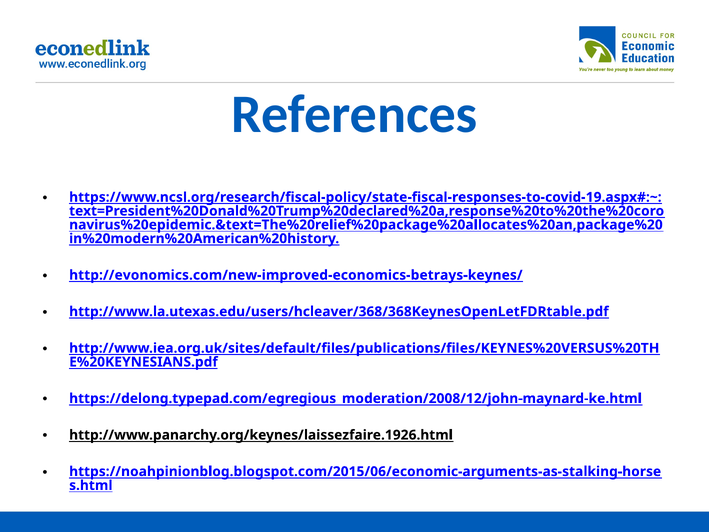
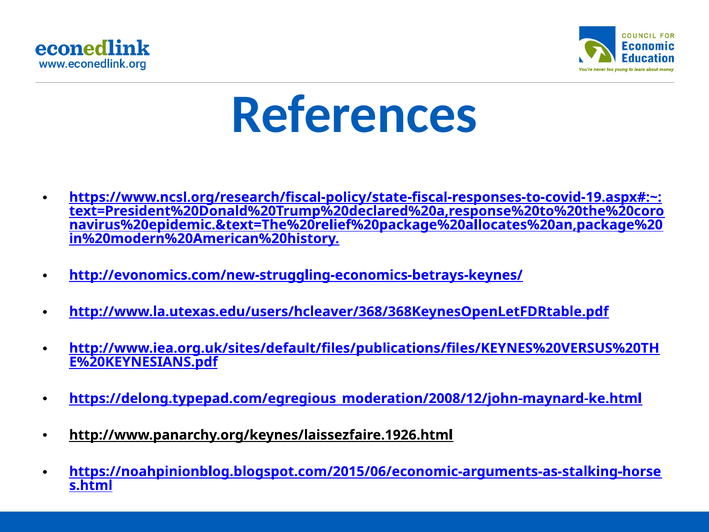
http://evonomics.com/new-improved-economics-betrays-keynes/: http://evonomics.com/new-improved-economics-betrays-keynes/ -> http://evonomics.com/new-struggling-economics-betrays-keynes/ (296, 275)
